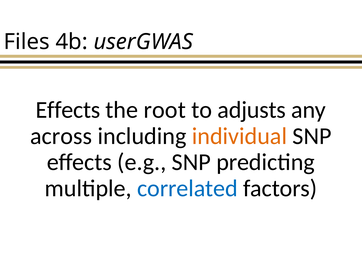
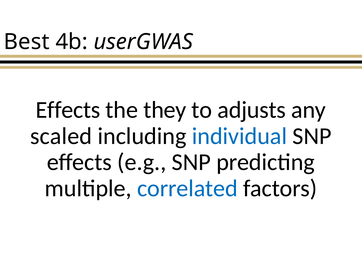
Files: Files -> Best (27, 42)
root: root -> they (165, 110)
across: across -> scaled (61, 136)
individual colour: orange -> blue (239, 136)
